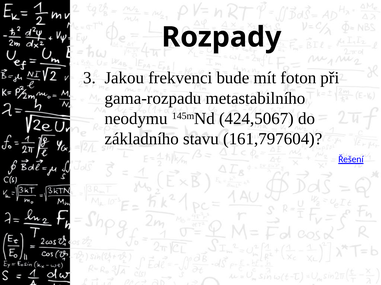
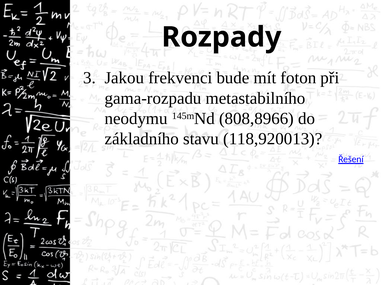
424,5067: 424,5067 -> 808,8966 (256, 119)
161,797604: 161,797604 -> 118,920013 (273, 139)
